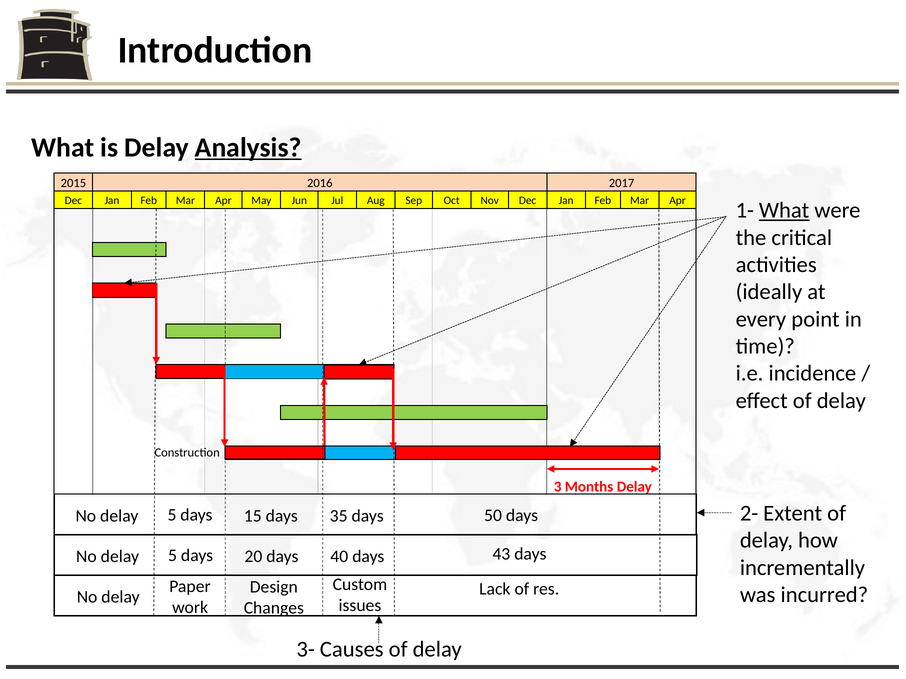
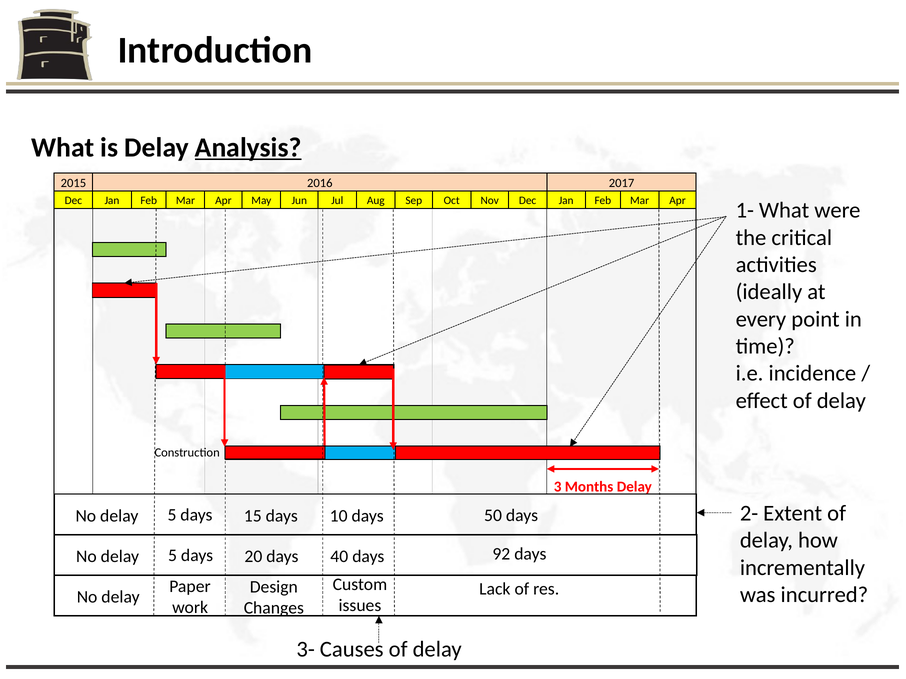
What underline: present -> none (784, 211)
35: 35 -> 10 (339, 516)
43: 43 -> 92 (501, 555)
